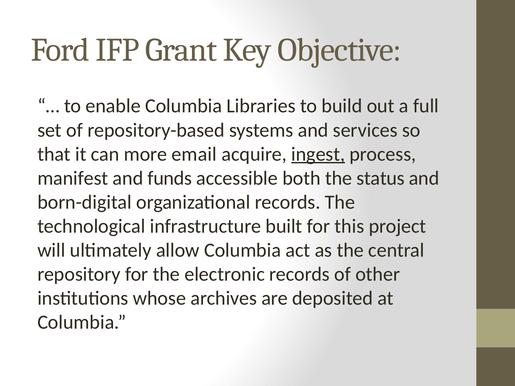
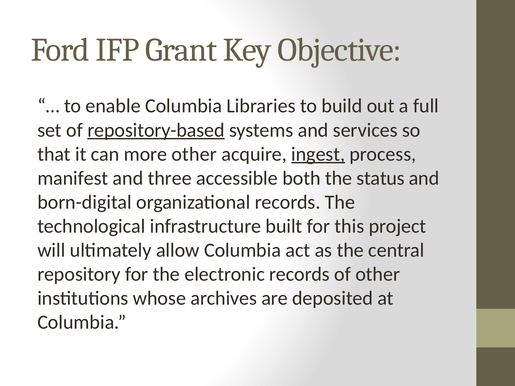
repository-based underline: none -> present (156, 130)
more email: email -> other (194, 154)
funds: funds -> three (170, 178)
